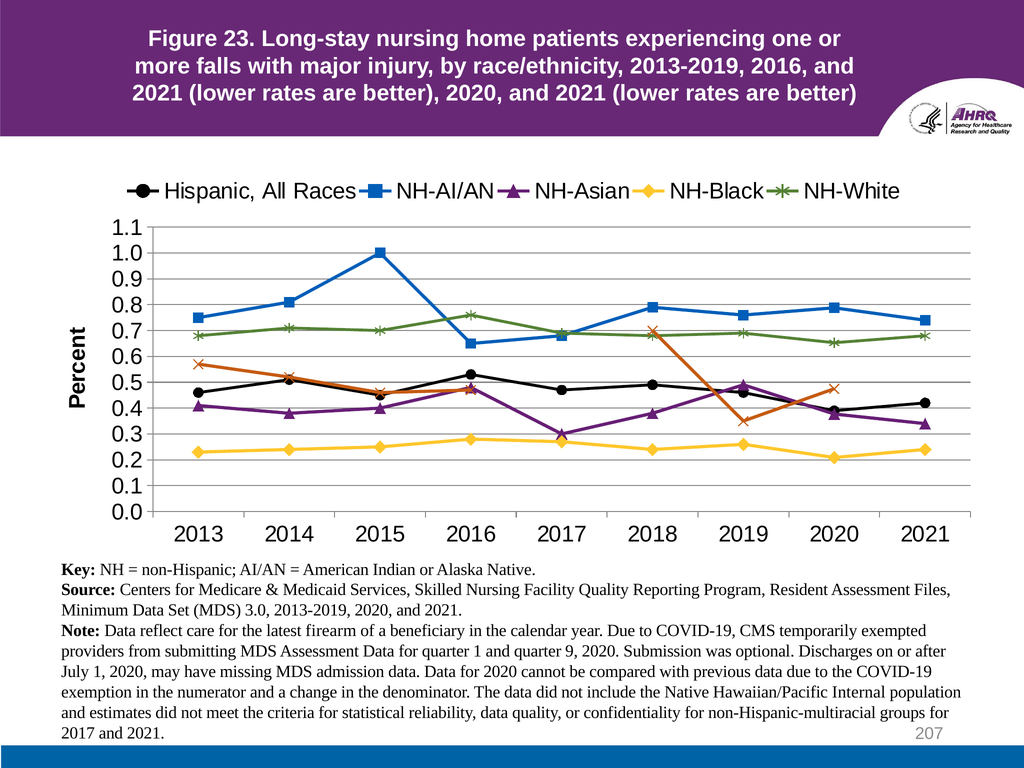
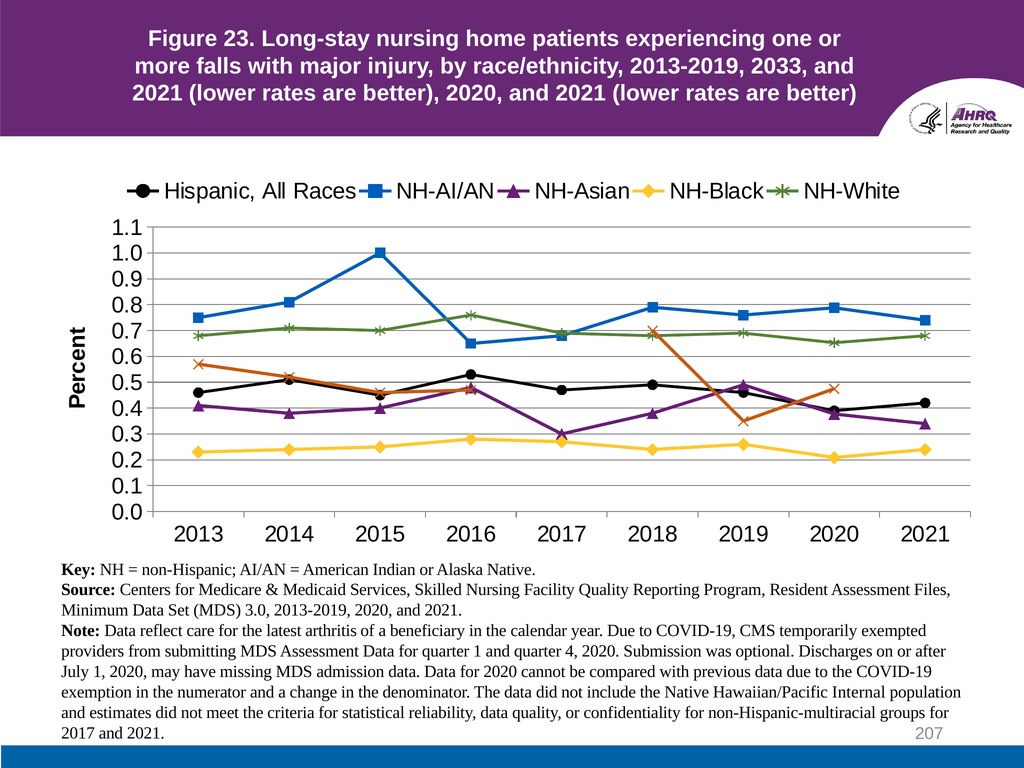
2013-2019 2016: 2016 -> 2033 (779, 66)
firearm: firearm -> arthritis (331, 631)
9: 9 -> 4 (572, 651)
